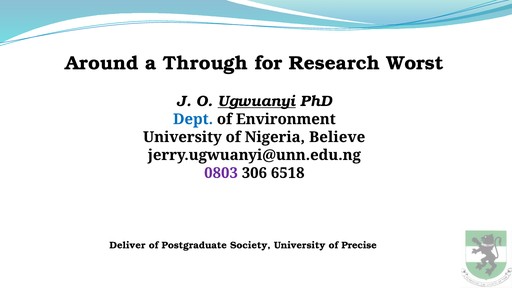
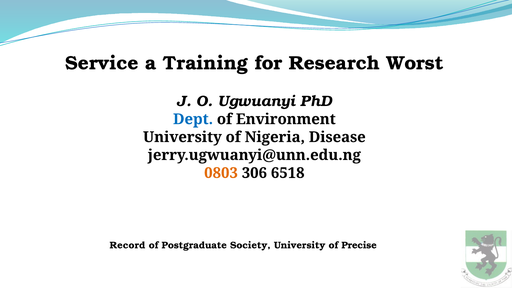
Around: Around -> Service (102, 63)
Through: Through -> Training (205, 63)
Ugwuanyi underline: present -> none (257, 101)
Believe: Believe -> Disease (337, 137)
0803 colour: purple -> orange (221, 173)
Deliver: Deliver -> Record (127, 245)
